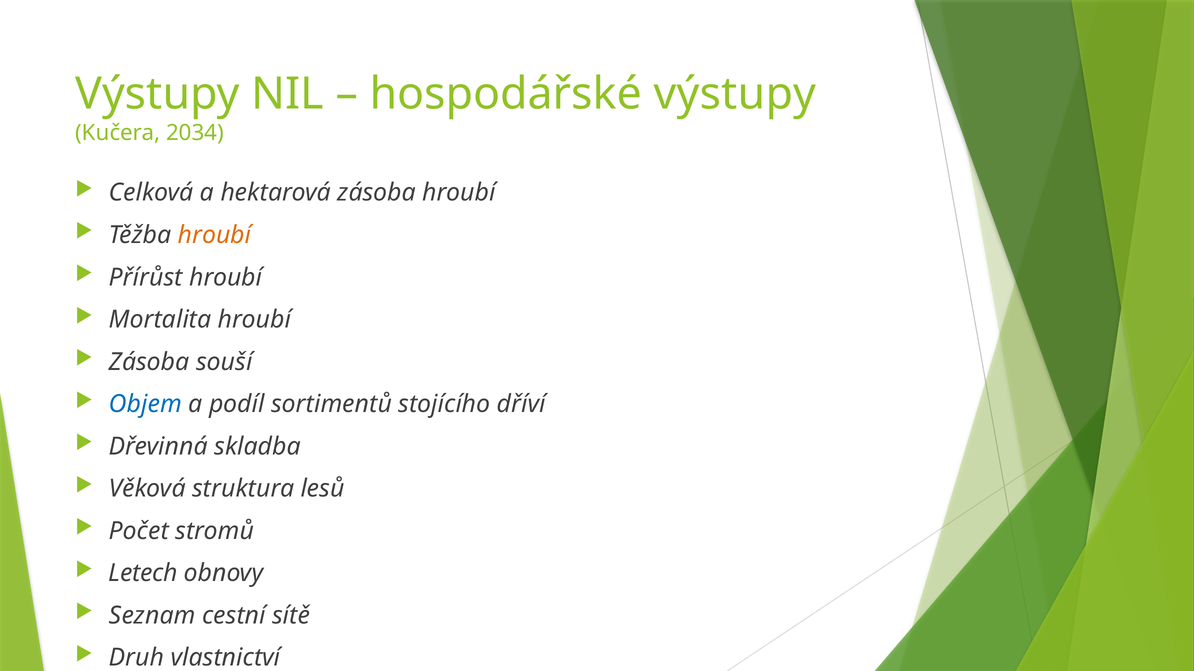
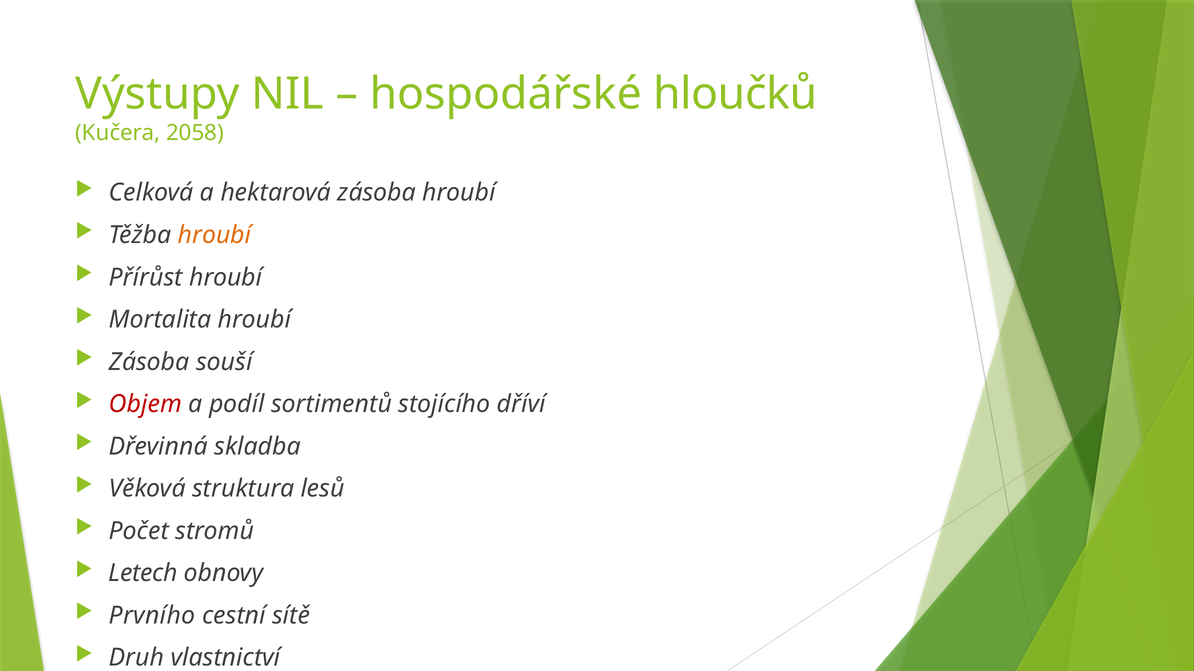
hospodářské výstupy: výstupy -> hloučků (735, 94)
2034: 2034 -> 2058 (195, 133)
Objem colour: blue -> red (145, 404)
Seznam: Seznam -> Prvního (152, 616)
